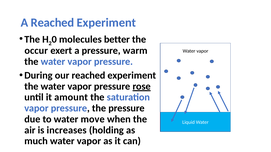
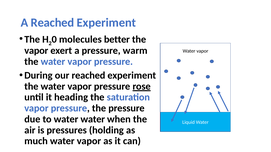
occur: occur -> vapor (36, 51)
amount: amount -> heading (71, 98)
to water move: move -> water (93, 119)
increases: increases -> pressures (67, 130)
